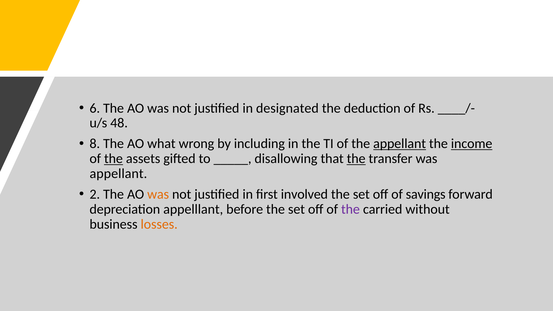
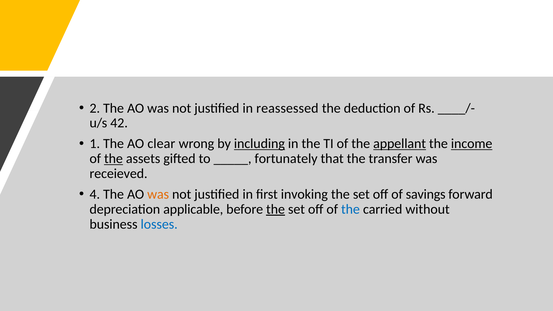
6: 6 -> 2 (95, 108)
designated: designated -> reassessed (287, 108)
48: 48 -> 42 (119, 123)
8: 8 -> 1 (95, 144)
what: what -> clear (161, 144)
including underline: none -> present (259, 144)
disallowing: disallowing -> fortunately (286, 159)
the underline: present -> none (356, 159)
appellant: appellant -> receieved (119, 174)
2: 2 -> 4 (95, 194)
involved: involved -> invoking (304, 194)
appelllant: appelllant -> applicable (193, 209)
the underline: none -> present (276, 209)
the colour: purple -> blue (350, 209)
losses colour: orange -> blue (159, 224)
